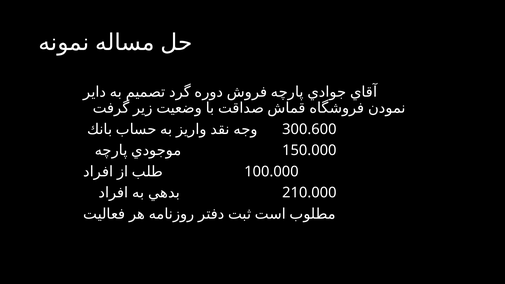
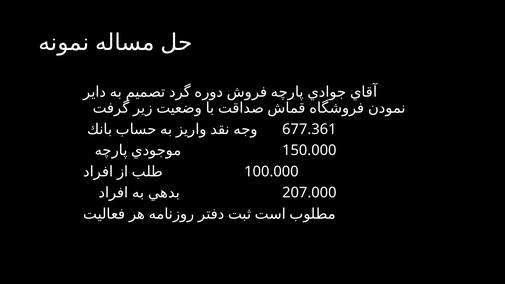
300.600: 300.600 -> 677.361 (309, 129)
210.000: 210.000 -> 207.000 (309, 193)
